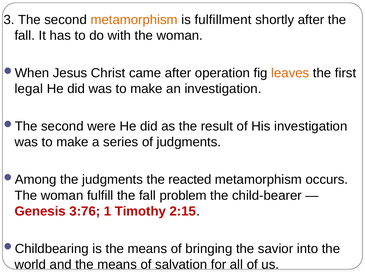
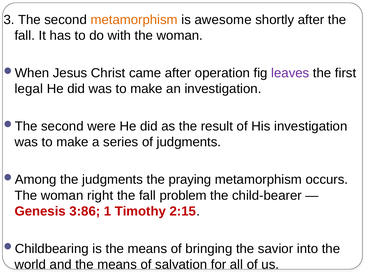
fulfillment: fulfillment -> awesome (223, 20)
leaves colour: orange -> purple (290, 73)
reacted: reacted -> praying (190, 180)
fulfill: fulfill -> right (100, 196)
3:76: 3:76 -> 3:86 (85, 212)
